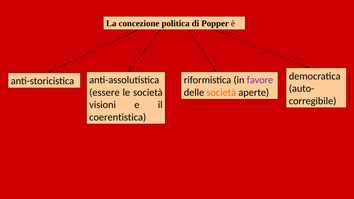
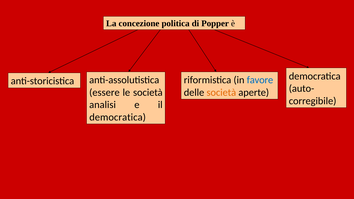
favore colour: purple -> blue (260, 80)
visioni: visioni -> analisi (103, 105)
coerentistica: coerentistica -> democratica (118, 117)
